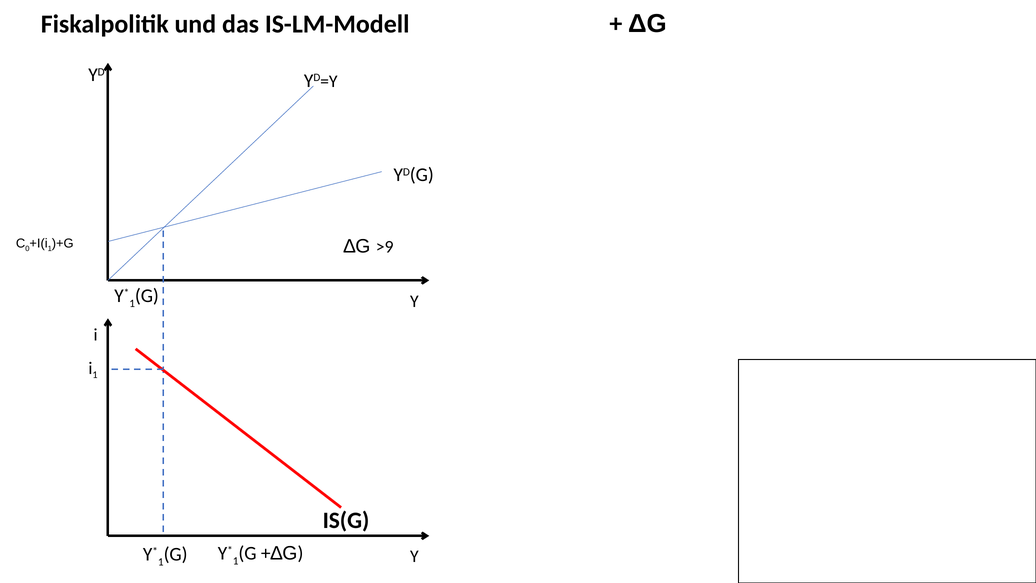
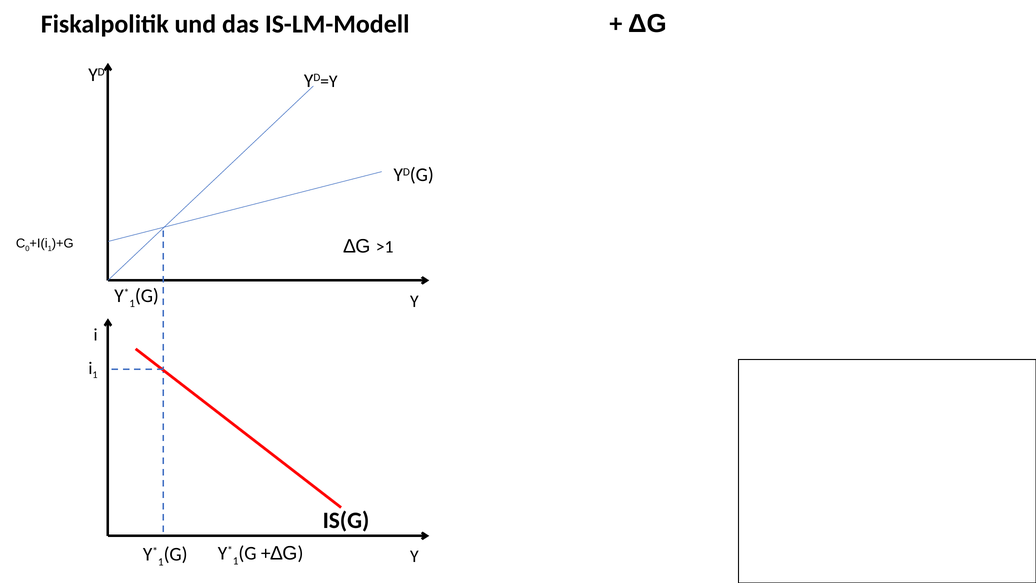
>9: >9 -> >1 (385, 247)
